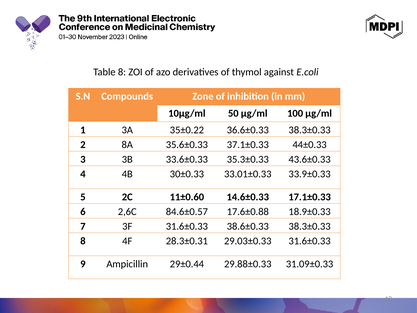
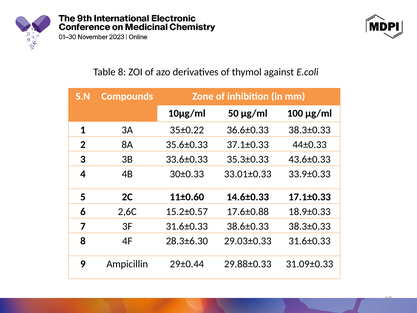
84.6±0.57: 84.6±0.57 -> 15.2±0.57 (187, 212)
28.3±0.31: 28.3±0.31 -> 28.3±6.30 (187, 241)
